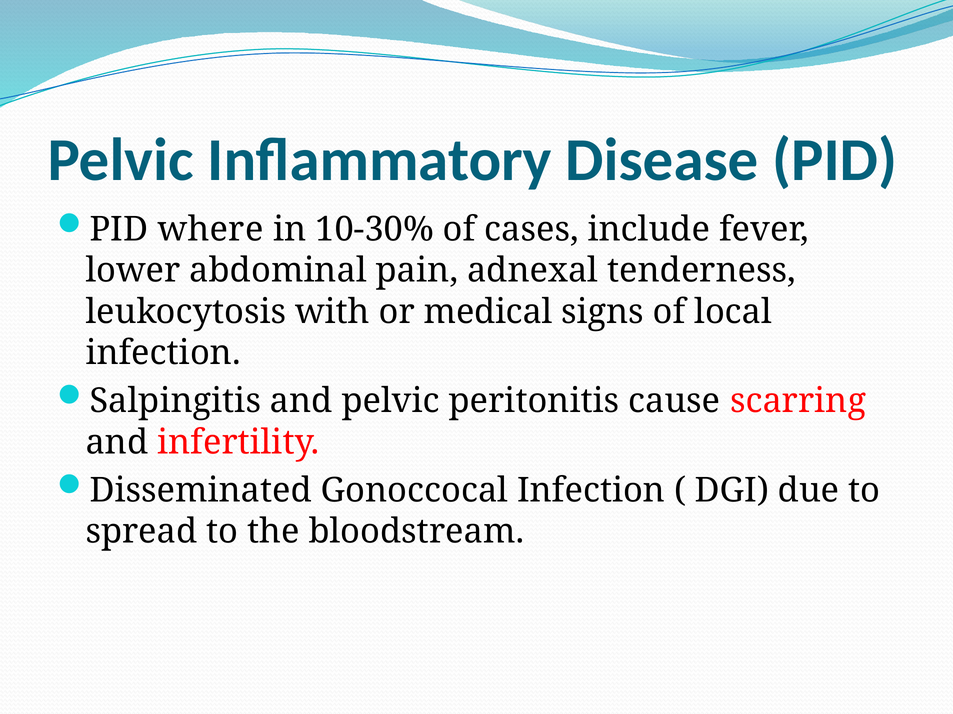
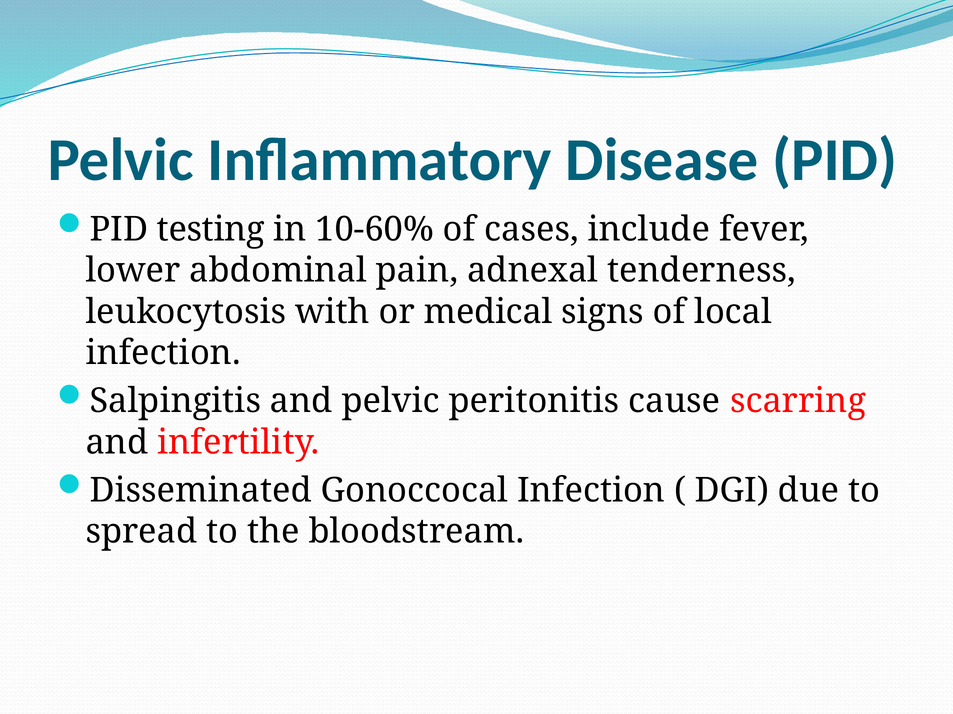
where: where -> testing (211, 229)
10-30%: 10-30% -> 10-60% (375, 229)
